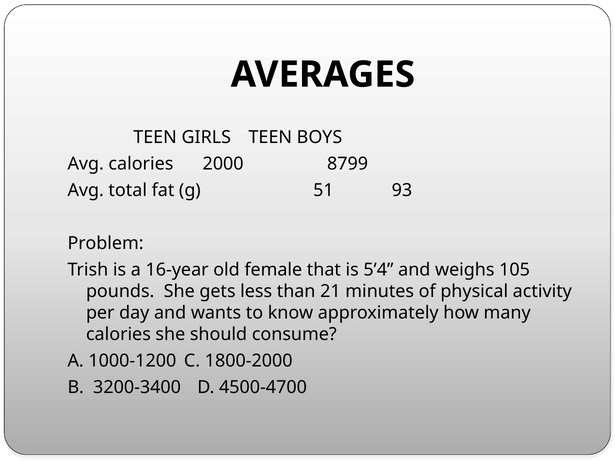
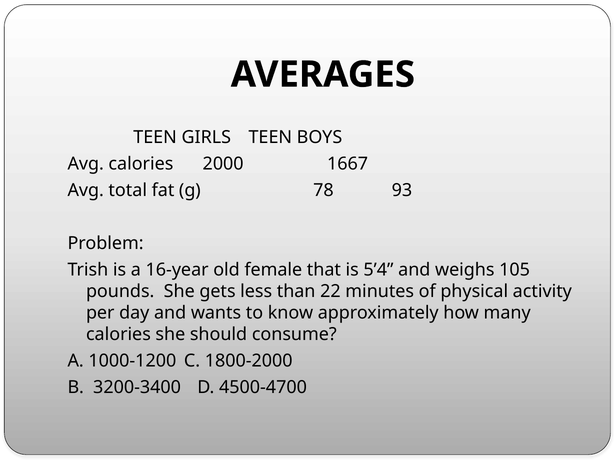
8799: 8799 -> 1667 (348, 164)
51: 51 -> 78 (323, 191)
21: 21 -> 22 (330, 292)
